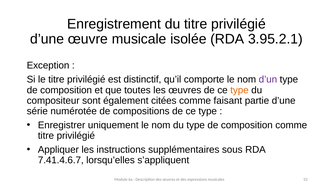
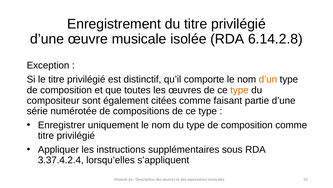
3.95.2.1: 3.95.2.1 -> 6.14.2.8 (275, 39)
d’un colour: purple -> orange (268, 79)
7.41.4.6.7: 7.41.4.6.7 -> 3.37.4.2.4 (61, 160)
